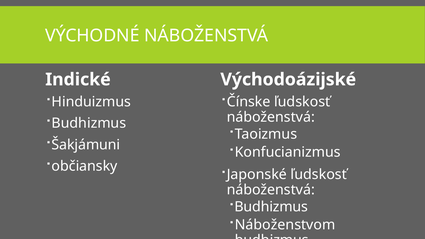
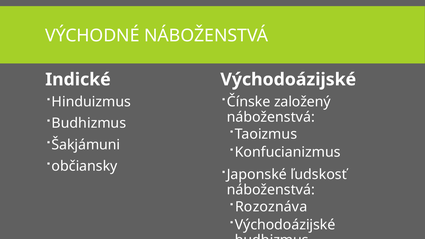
Čínske ľudskosť: ľudskosť -> založený (302, 102)
Budhizmus: Budhizmus -> Rozoznáva (271, 207)
Náboženstvom: Náboženstvom -> Východoázijské (285, 225)
